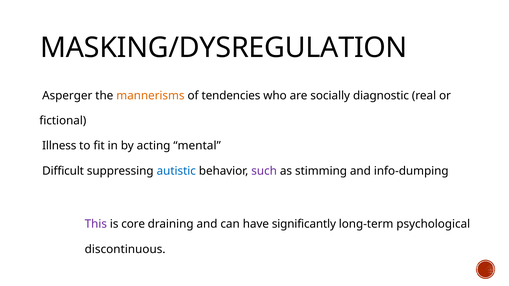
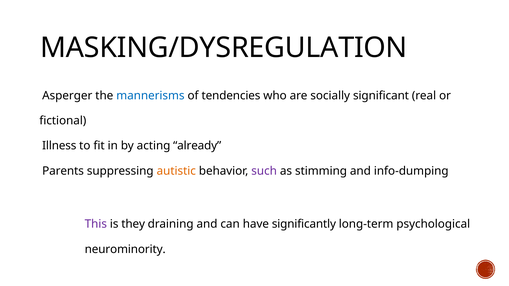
mannerisms colour: orange -> blue (150, 96)
diagnostic: diagnostic -> significant (381, 96)
mental: mental -> already (197, 146)
Difficult: Difficult -> Parents (63, 171)
autistic colour: blue -> orange (176, 171)
core: core -> they (133, 224)
discontinuous: discontinuous -> neurominority (125, 249)
